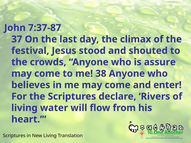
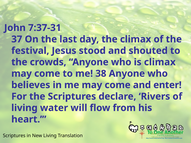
7:37-87: 7:37-87 -> 7:37-31 (45, 28)
is assure: assure -> climax (160, 62)
